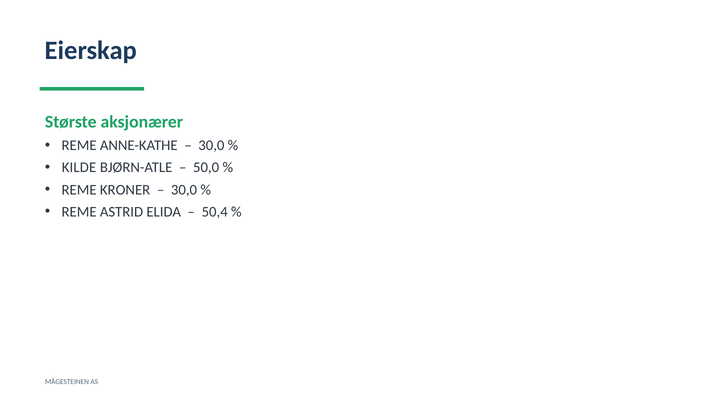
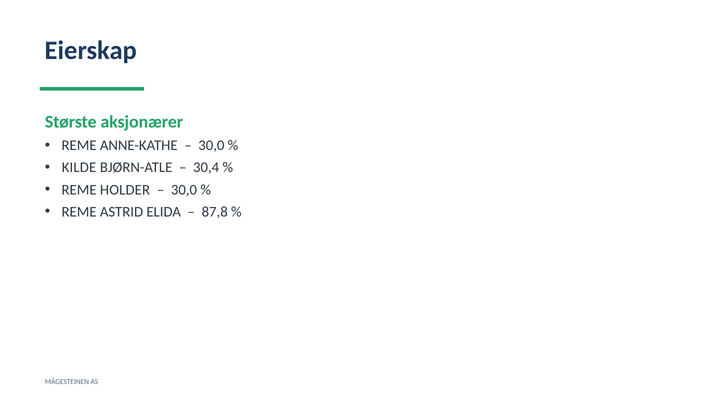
50,0: 50,0 -> 30,4 (206, 167)
KRONER: KRONER -> HOLDER (125, 190)
50,4: 50,4 -> 87,8 (215, 212)
